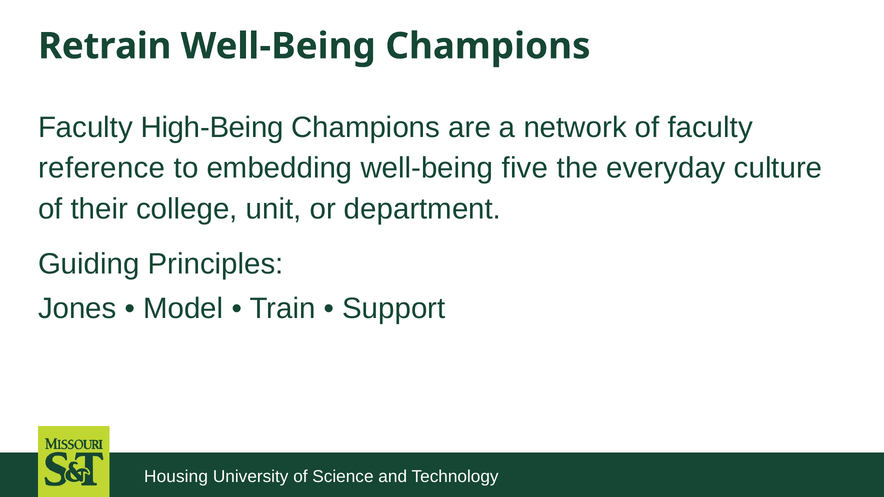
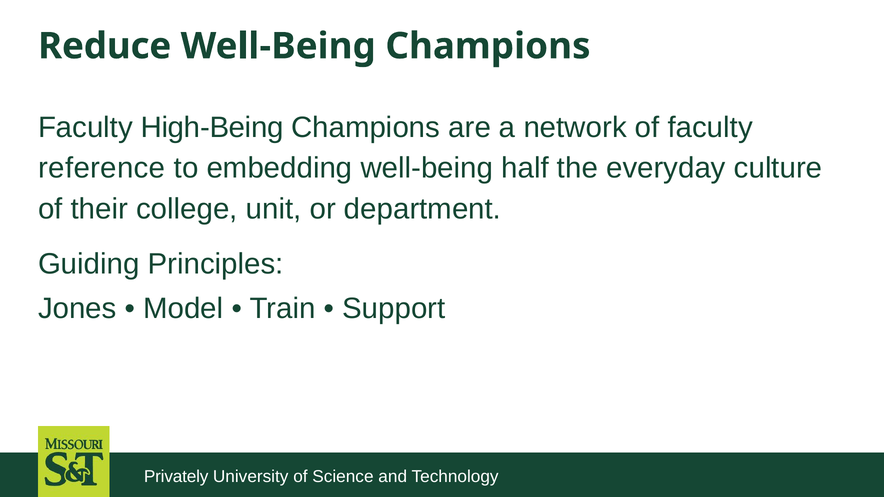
Retrain: Retrain -> Reduce (105, 46)
five: five -> half (525, 168)
Housing: Housing -> Privately (176, 477)
